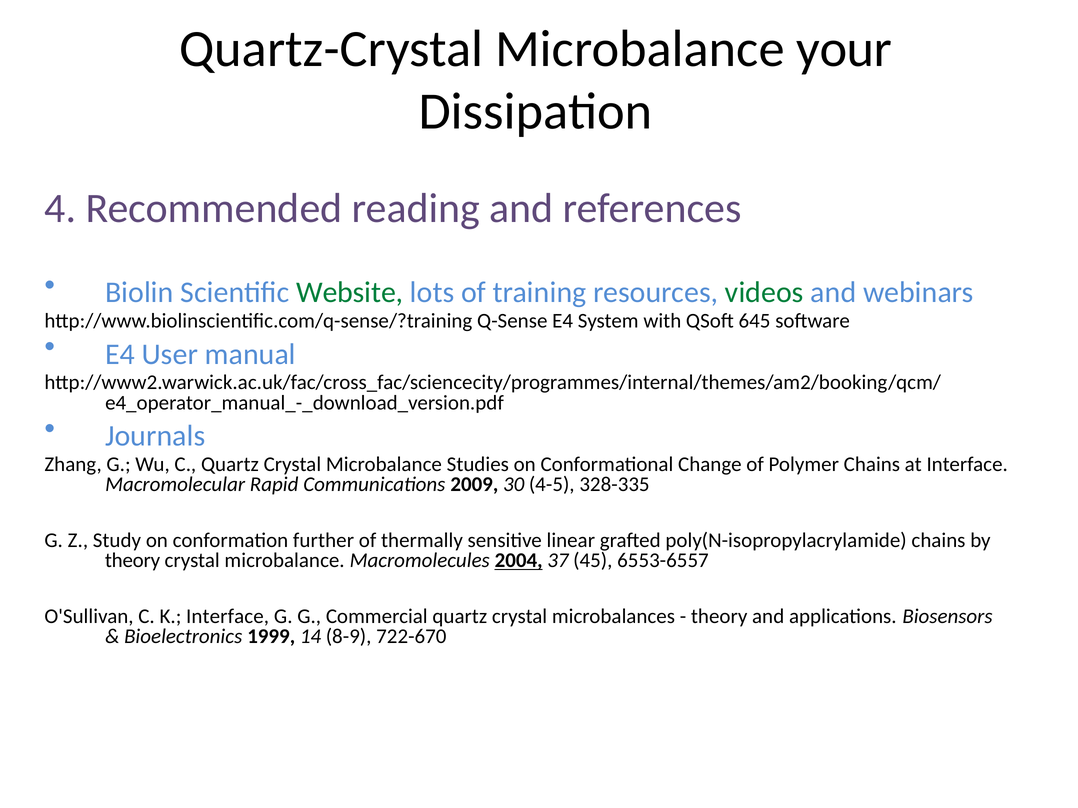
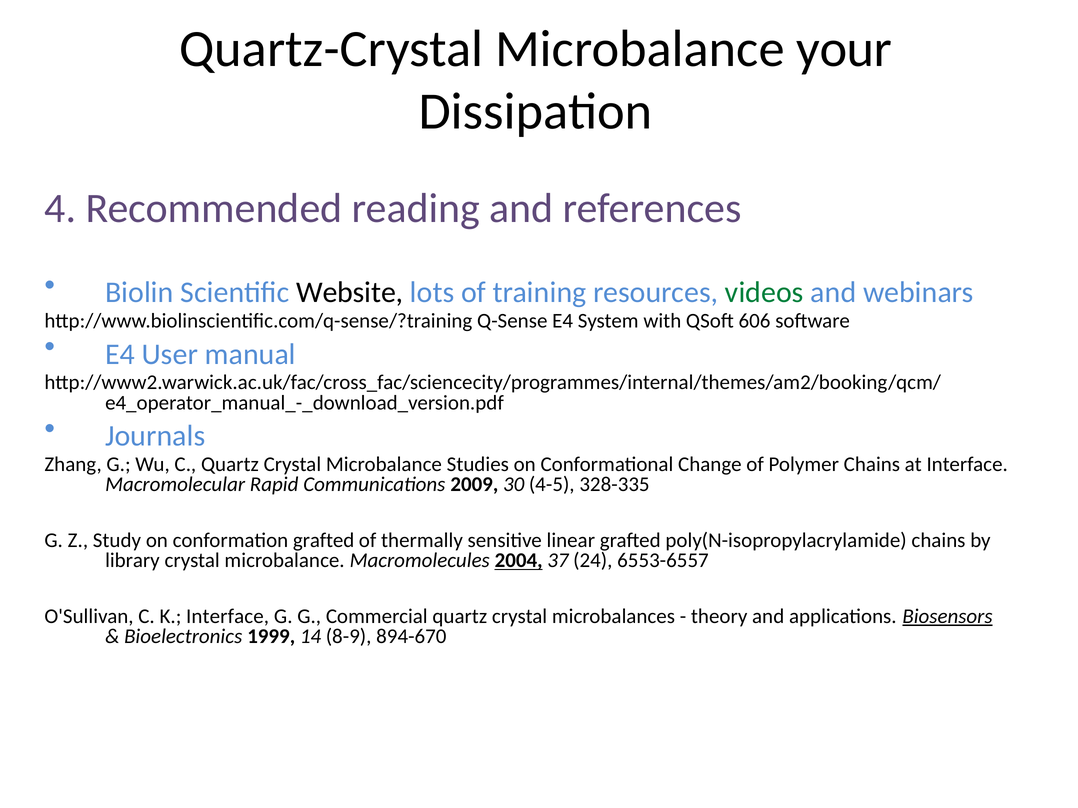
Website colour: green -> black (350, 293)
645: 645 -> 606 (755, 321)
conformation further: further -> grafted (324, 541)
theory: theory -> library (132, 561)
45: 45 -> 24 (593, 561)
Biosensors underline: none -> present (947, 617)
722-670: 722-670 -> 894-670 (411, 637)
